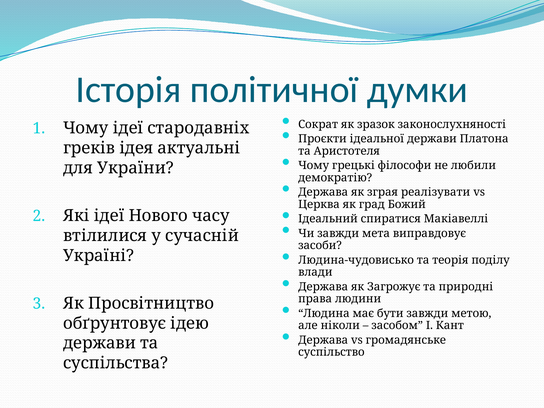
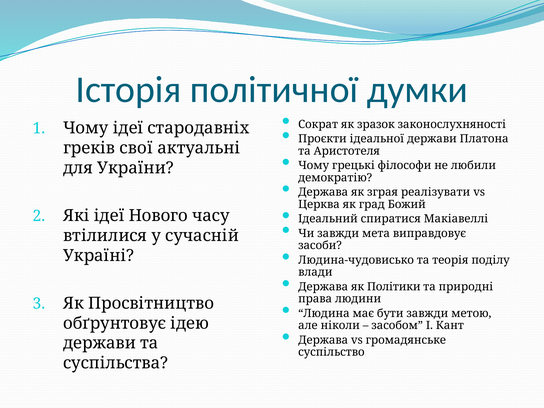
ідея: ідея -> свої (136, 148)
Загрожує: Загрожує -> Політики (394, 287)
